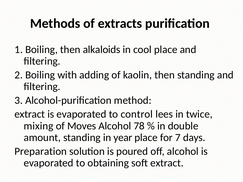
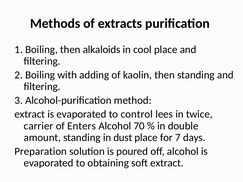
mixing: mixing -> carrier (39, 126)
Moves: Moves -> Enters (82, 126)
78: 78 -> 70 (139, 126)
year: year -> dust (123, 138)
